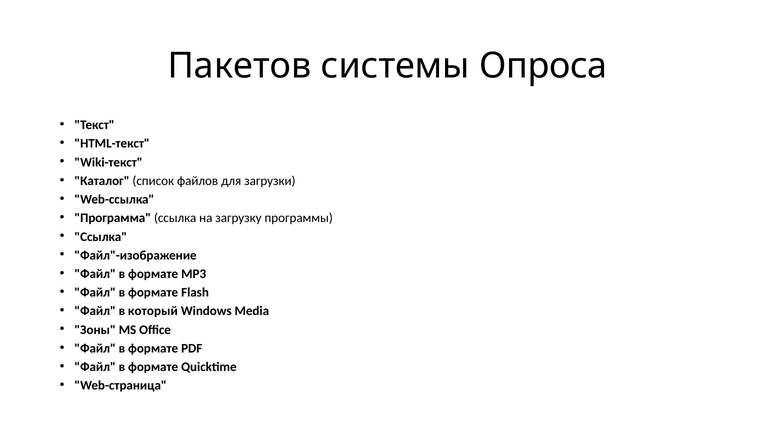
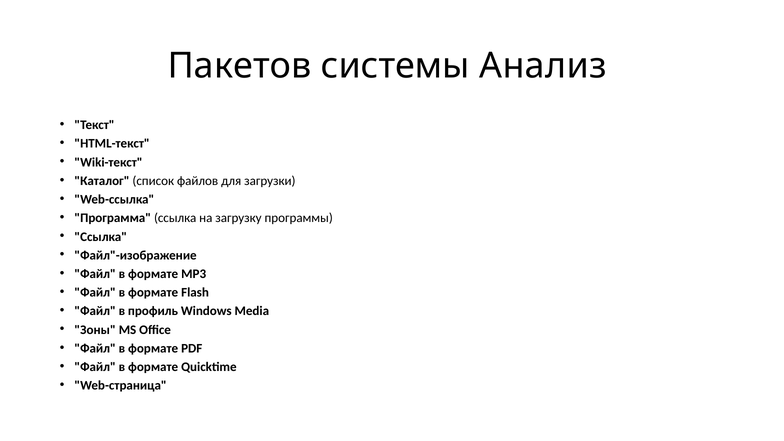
Опроса: Опроса -> Анализ (543, 66)
который: который -> профиль (153, 311)
